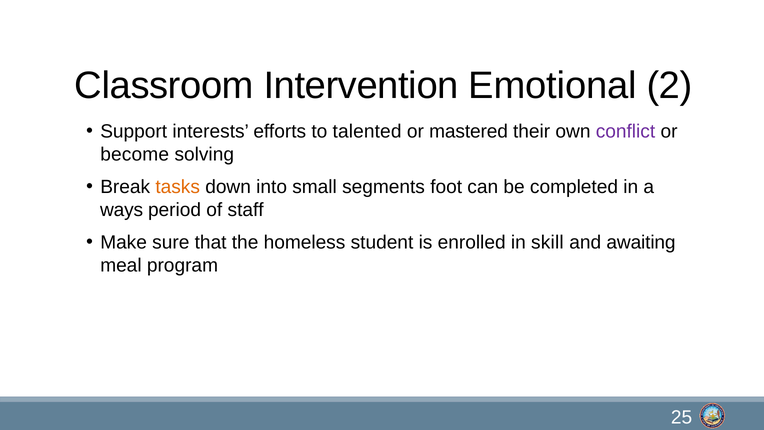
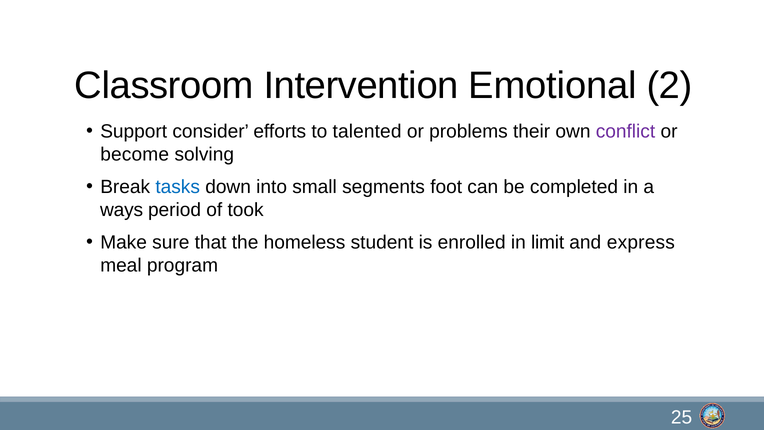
interests: interests -> consider (211, 131)
mastered: mastered -> problems (468, 131)
tasks colour: orange -> blue (178, 187)
staff: staff -> took (246, 210)
skill: skill -> limit (548, 242)
awaiting: awaiting -> express (641, 242)
